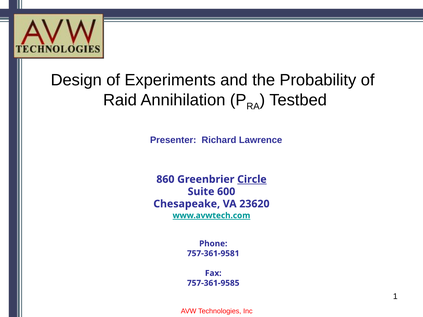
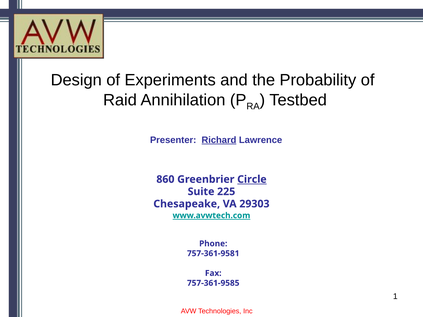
Richard underline: none -> present (219, 140)
600: 600 -> 225 (226, 192)
23620: 23620 -> 29303 (254, 204)
